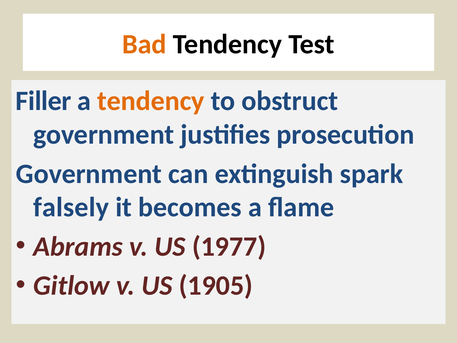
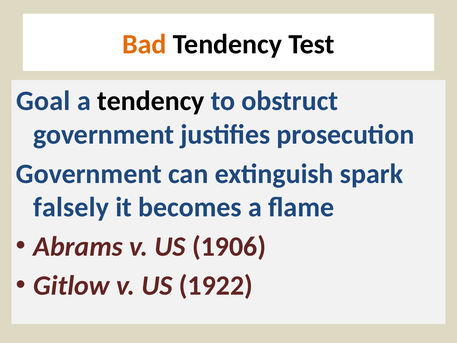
Filler: Filler -> Goal (43, 101)
tendency colour: orange -> black (151, 101)
1977: 1977 -> 1906 (229, 246)
1905: 1905 -> 1922 (216, 286)
